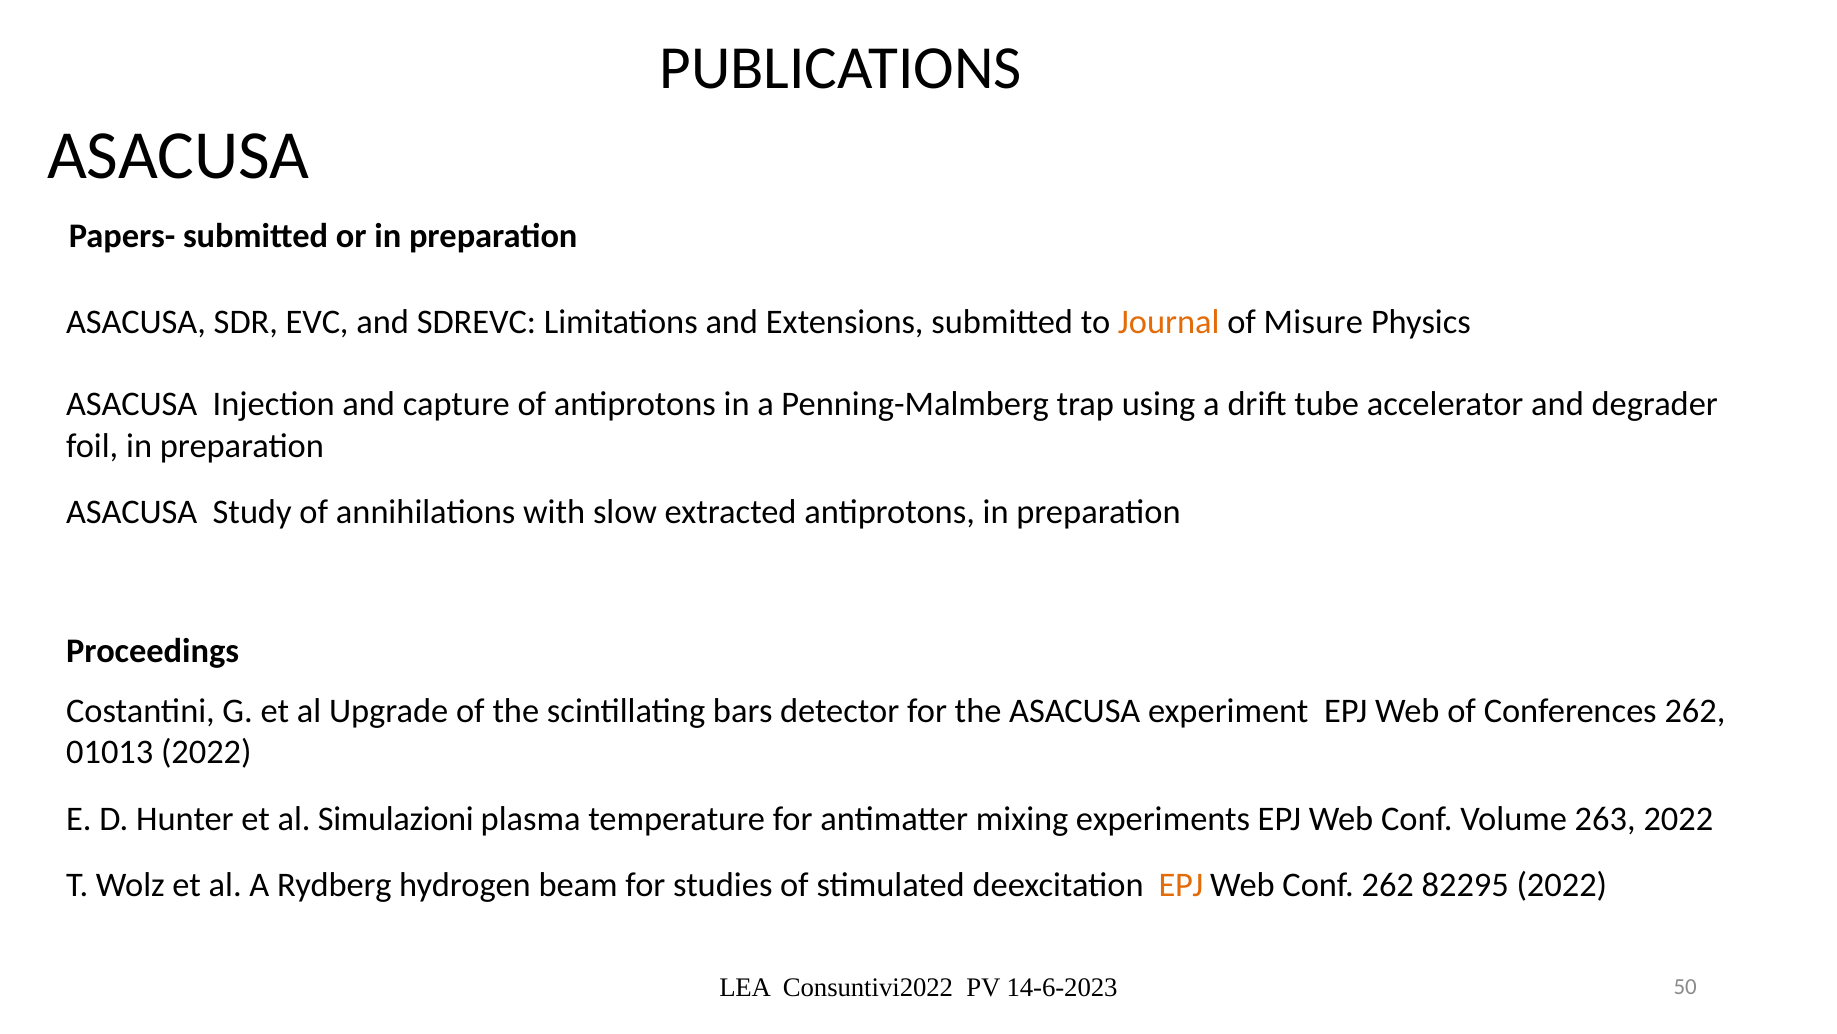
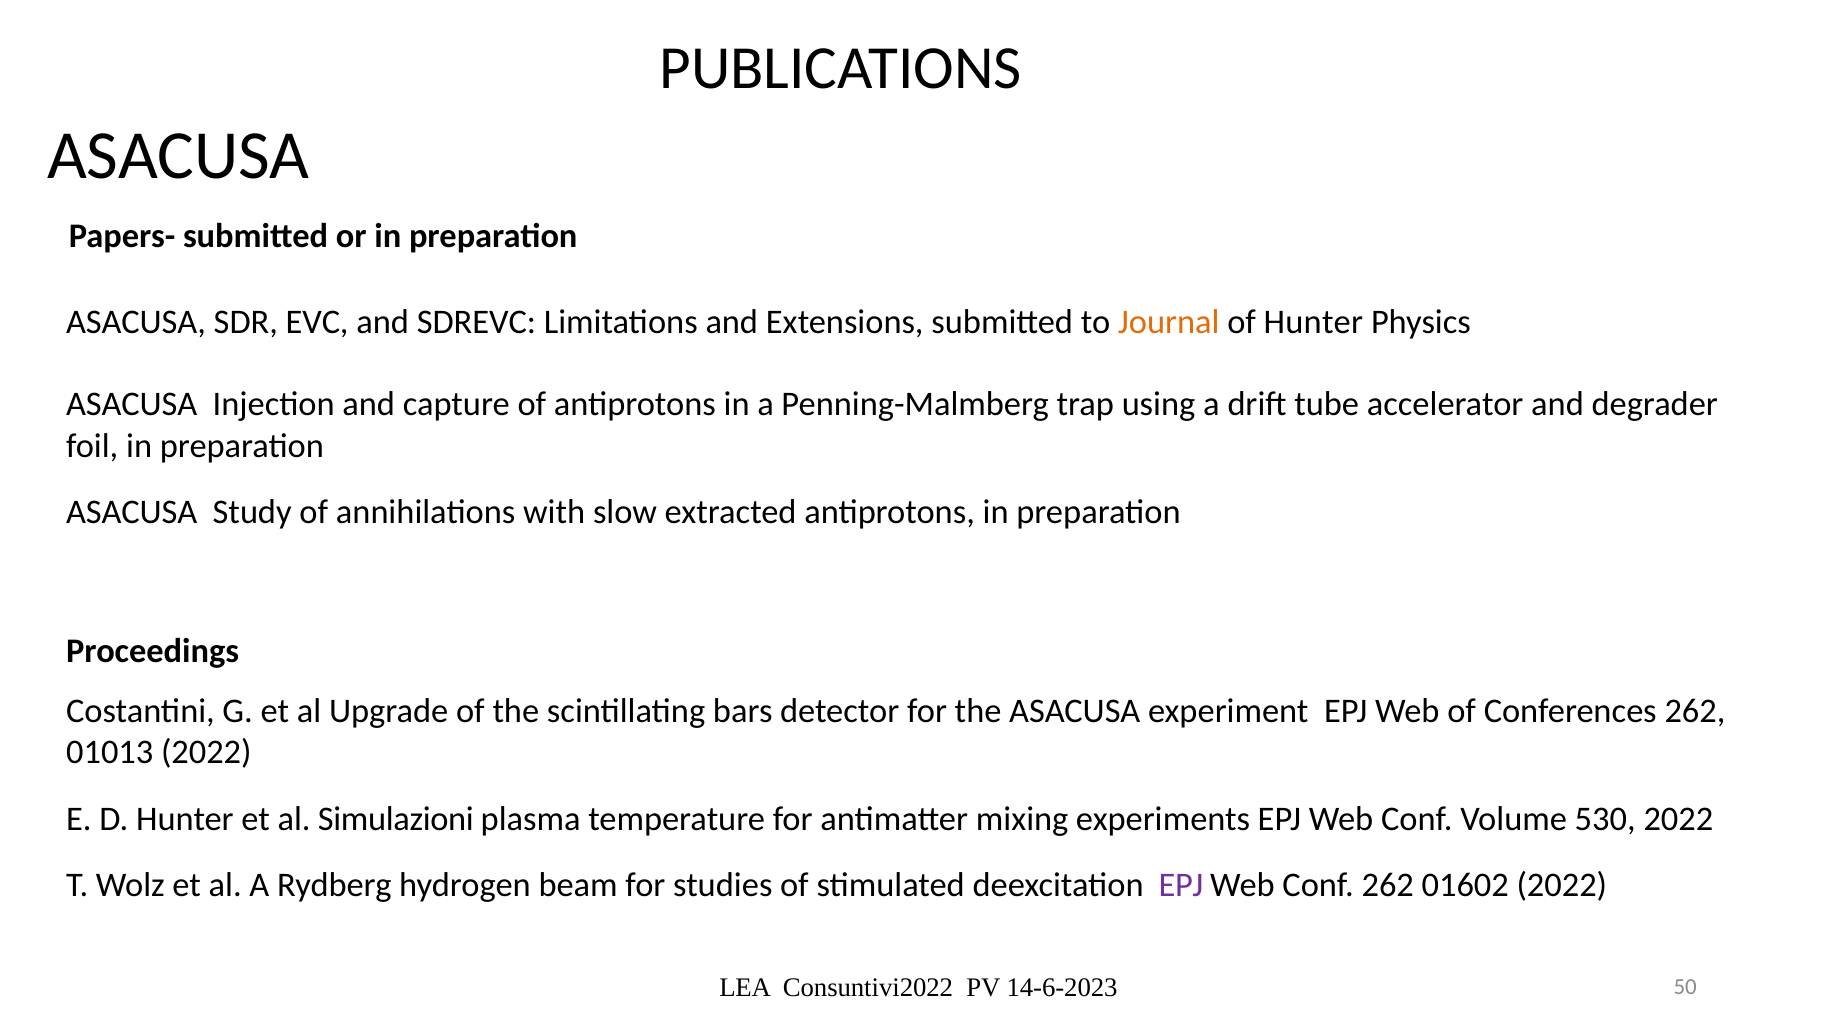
of Misure: Misure -> Hunter (1313, 322)
263: 263 -> 530 (1605, 818)
EPJ colour: orange -> purple (1181, 885)
82295: 82295 -> 01602 (1465, 885)
